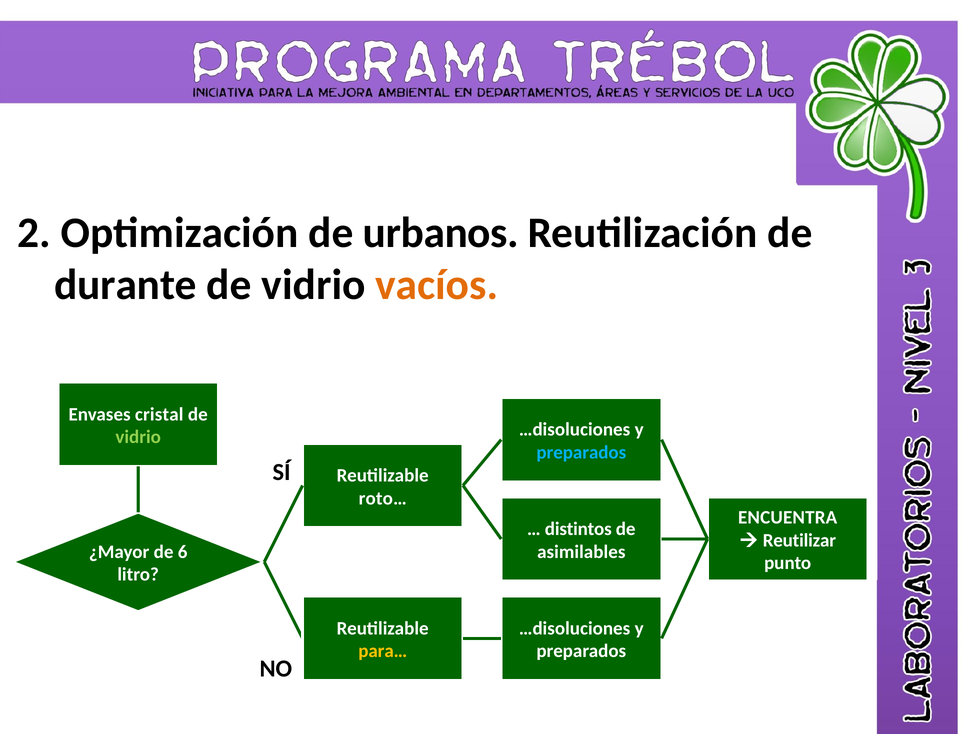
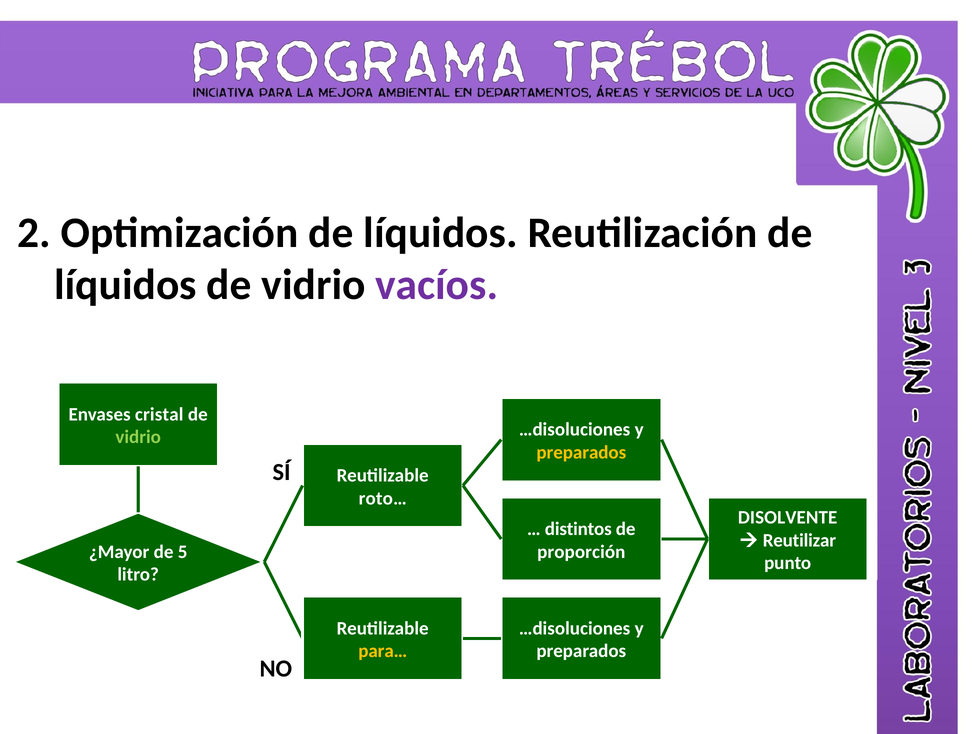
Optimización de urbanos: urbanos -> líquidos (441, 233)
durante: durante -> líquidos (125, 285)
vacíos colour: orange -> purple (437, 285)
preparados colour: light blue -> yellow (581, 452)
ENCUENTRA: ENCUENTRA -> DISOLVENTE (788, 517)
6: 6 -> 5 (183, 551)
asimilables: asimilables -> proporción (581, 551)
